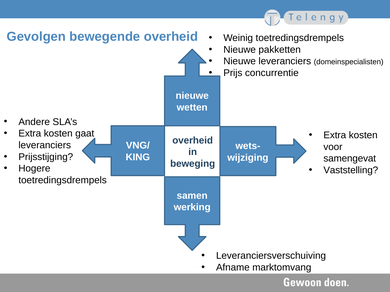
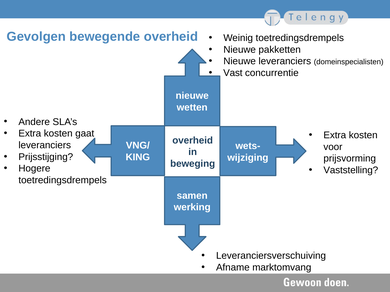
Prijs: Prijs -> Vast (233, 73)
samengevat: samengevat -> prijsvorming (350, 159)
